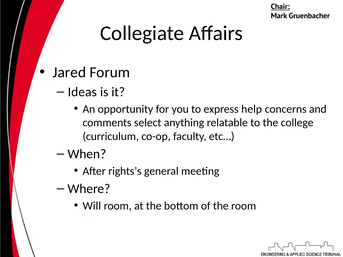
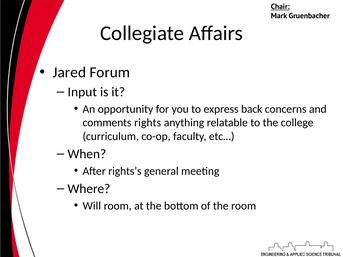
Ideas: Ideas -> Input (82, 92)
help: help -> back (252, 109)
select: select -> rights (148, 123)
